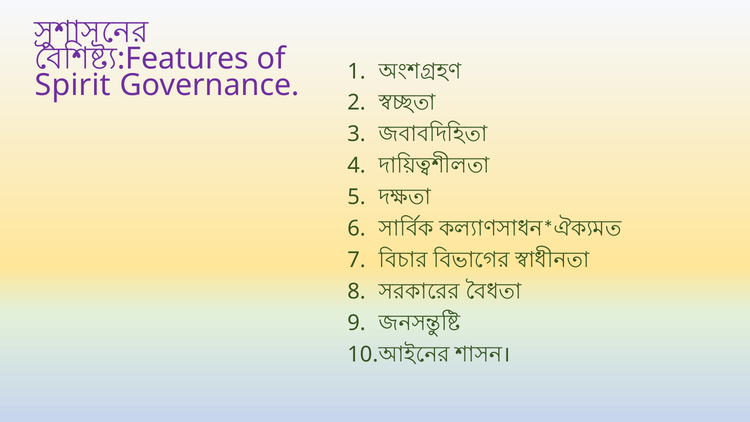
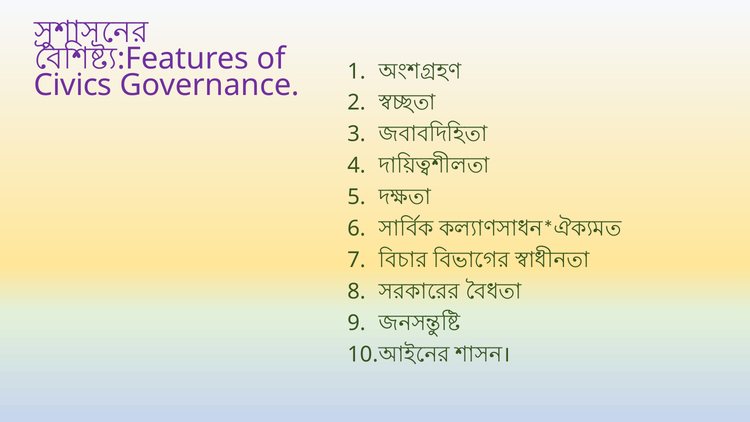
Spirit: Spirit -> Civics (73, 85)
